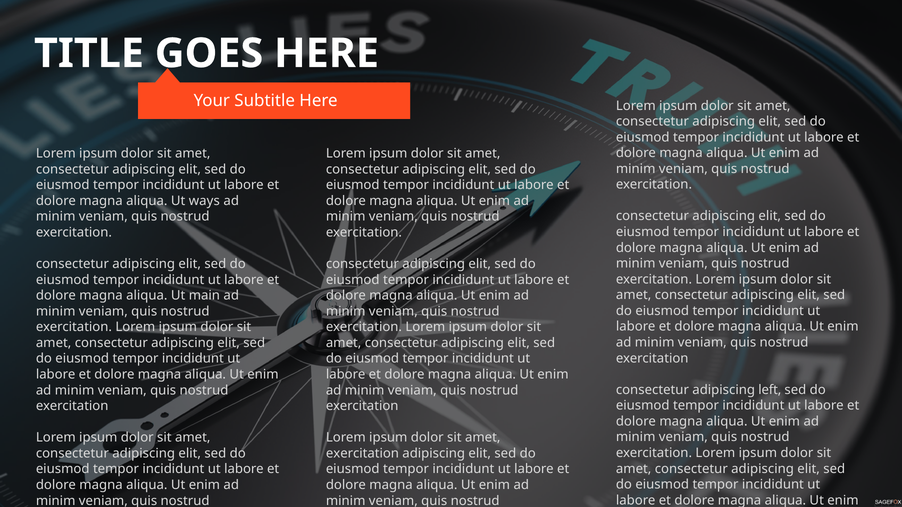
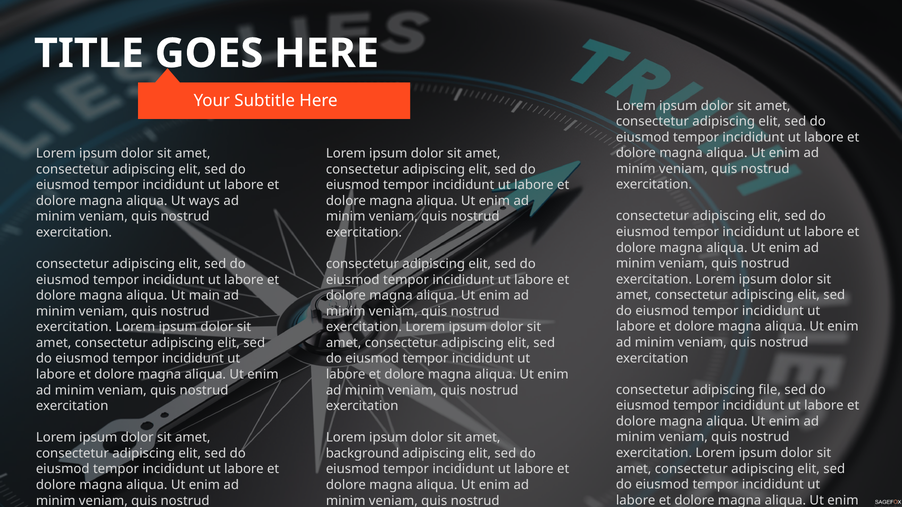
left: left -> file (770, 390)
exercitation: exercitation -> background (362, 454)
